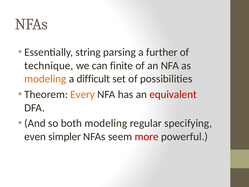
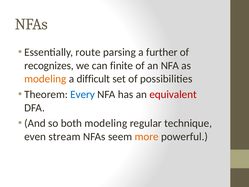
string: string -> route (88, 52)
technique: technique -> recognizes (49, 66)
Every colour: orange -> blue (83, 94)
specifying: specifying -> technique (188, 123)
simpler: simpler -> stream (64, 136)
more colour: red -> orange (147, 136)
